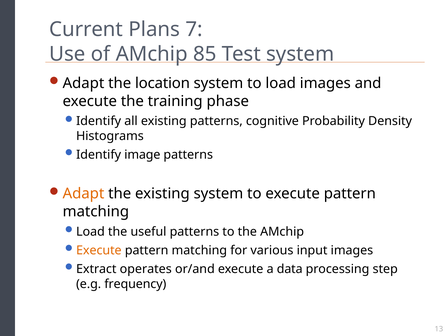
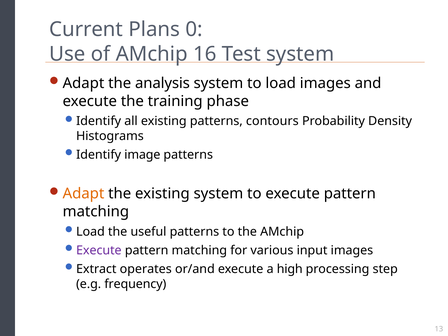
7: 7 -> 0 (194, 29)
85: 85 -> 16 (205, 54)
location: location -> analysis (162, 83)
cognitive: cognitive -> contours (272, 121)
Execute colour: orange -> purple (99, 250)
data: data -> high (290, 269)
